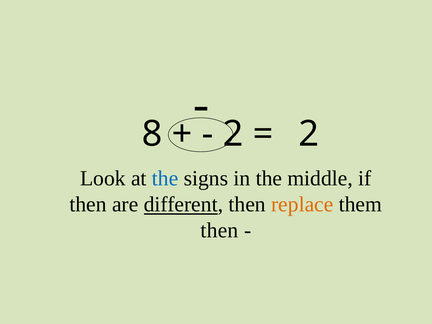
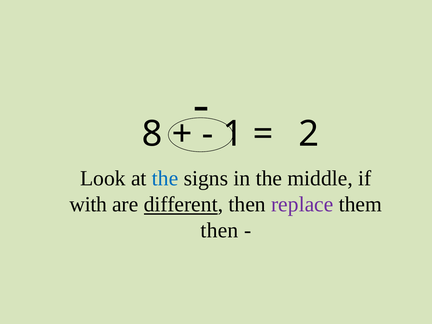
2: 2 -> 1 (233, 134)
then: then -> with (88, 204)
replace colour: orange -> purple (302, 204)
